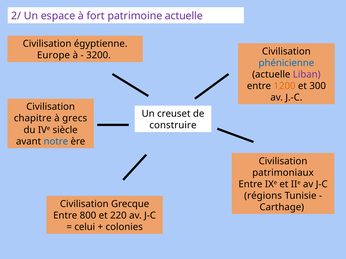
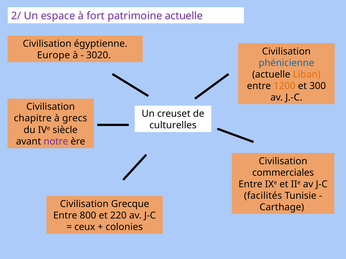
3200: 3200 -> 3020 (98, 55)
Liban colour: purple -> orange (307, 75)
construire: construire -> culturelles (173, 126)
notre colour: blue -> purple (56, 142)
patrimoniaux: patrimoniaux -> commerciales (283, 173)
régions: régions -> facilités (263, 196)
celui: celui -> ceux (85, 227)
